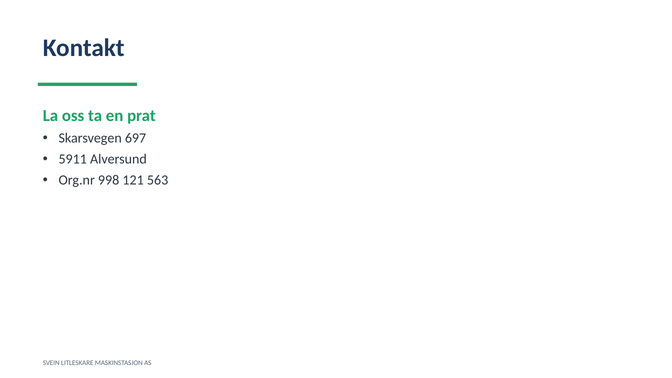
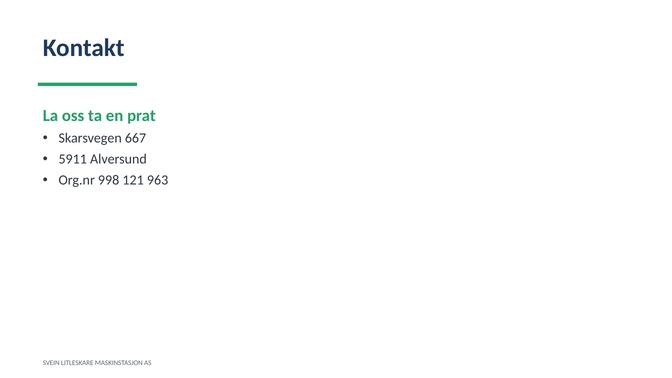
697: 697 -> 667 (136, 138)
563: 563 -> 963 (158, 180)
